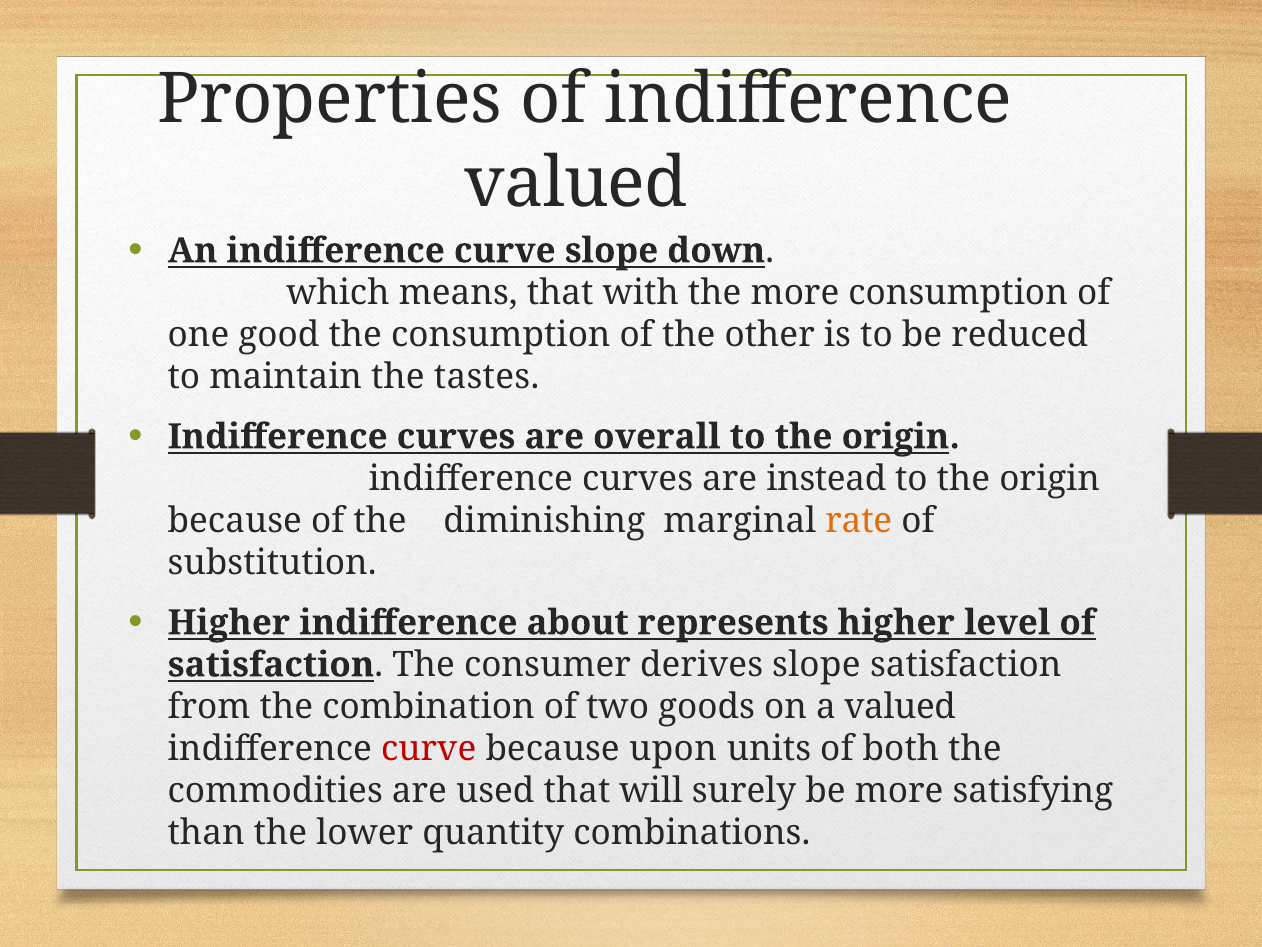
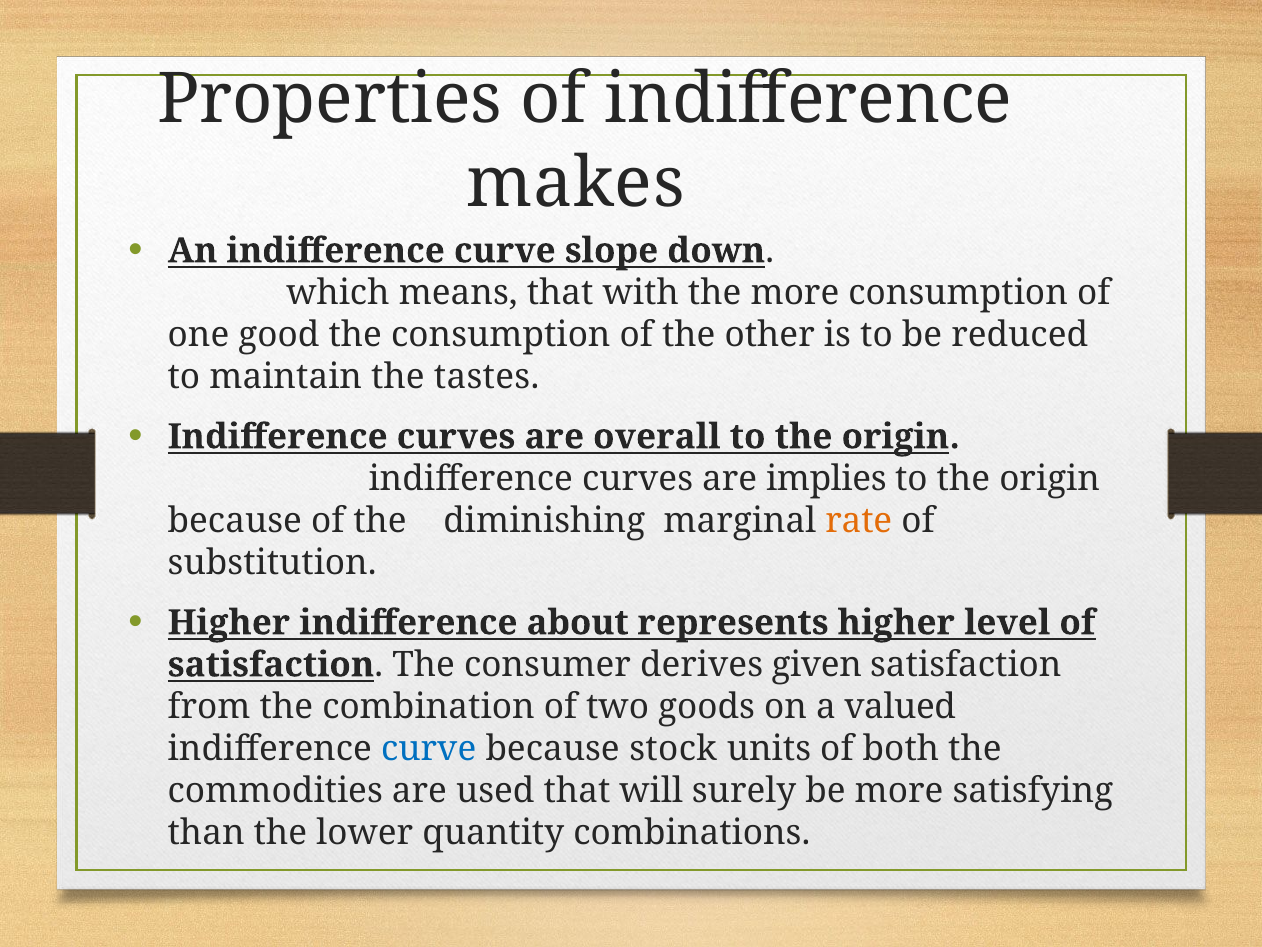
valued: valued -> makes (575, 184)
instead: instead -> implies (826, 479)
derives slope: slope -> given (817, 664)
curve colour: red -> blue (429, 749)
upon: upon -> stock (673, 749)
